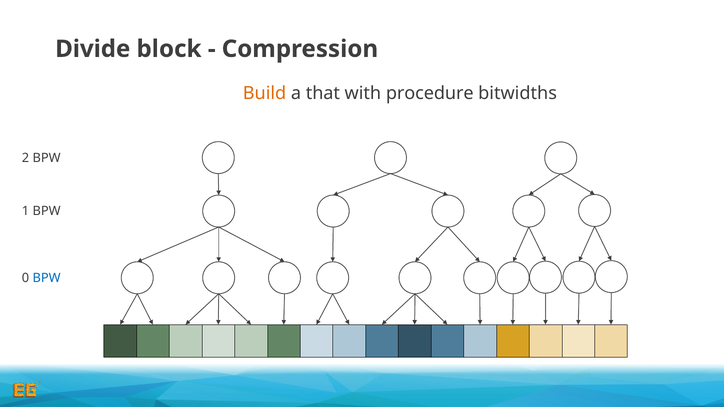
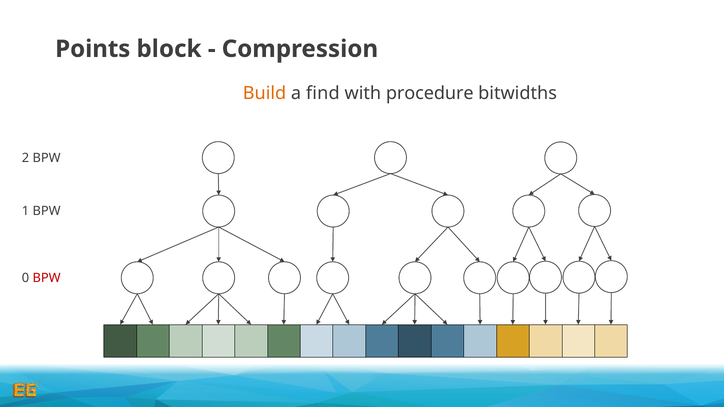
Divide: Divide -> Points (93, 49)
that: that -> find (323, 94)
BPW colour: blue -> red (47, 278)
